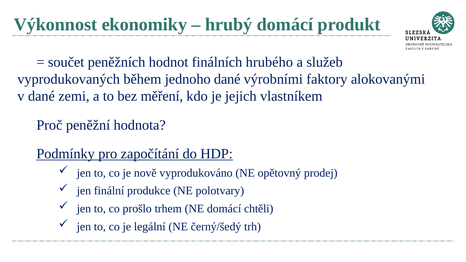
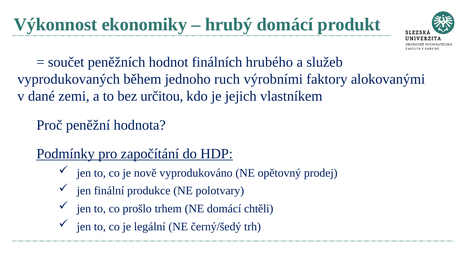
jednoho dané: dané -> ruch (227, 79)
měření: měření -> určitou (162, 96)
